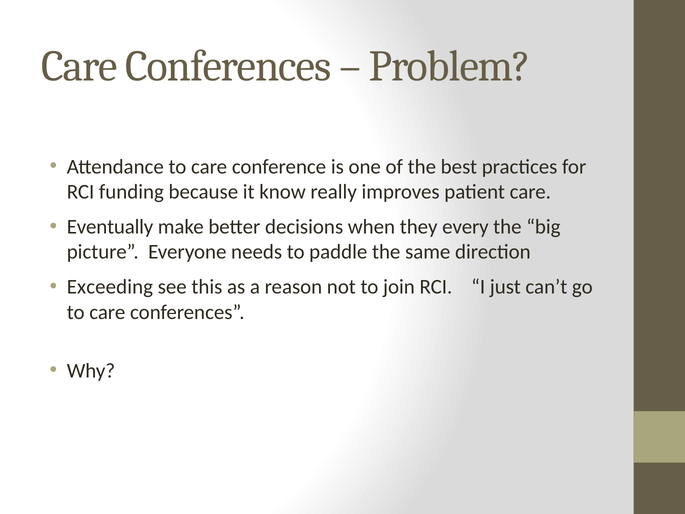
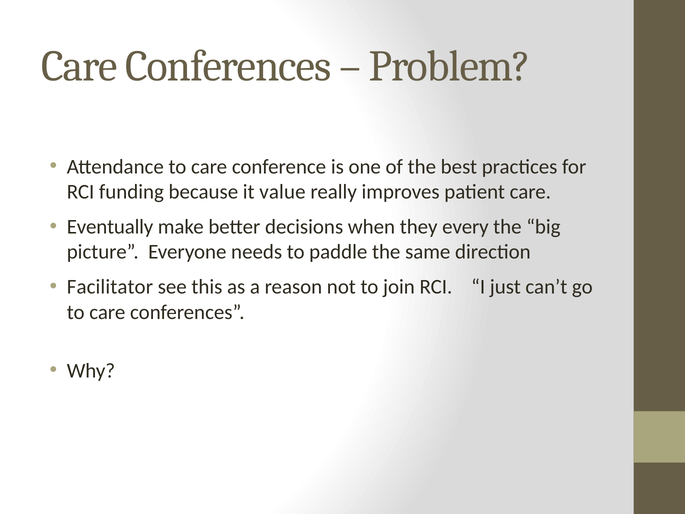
know: know -> value (282, 192)
Exceeding: Exceeding -> Facilitator (110, 287)
